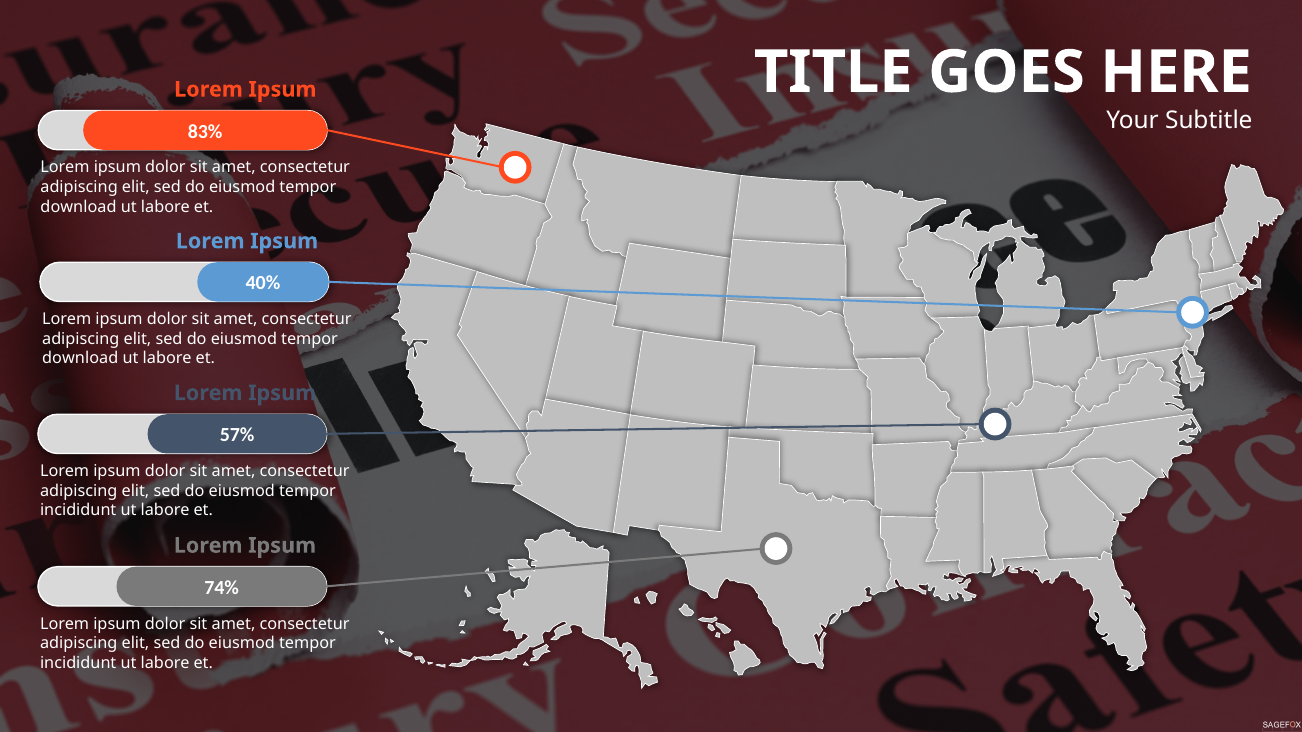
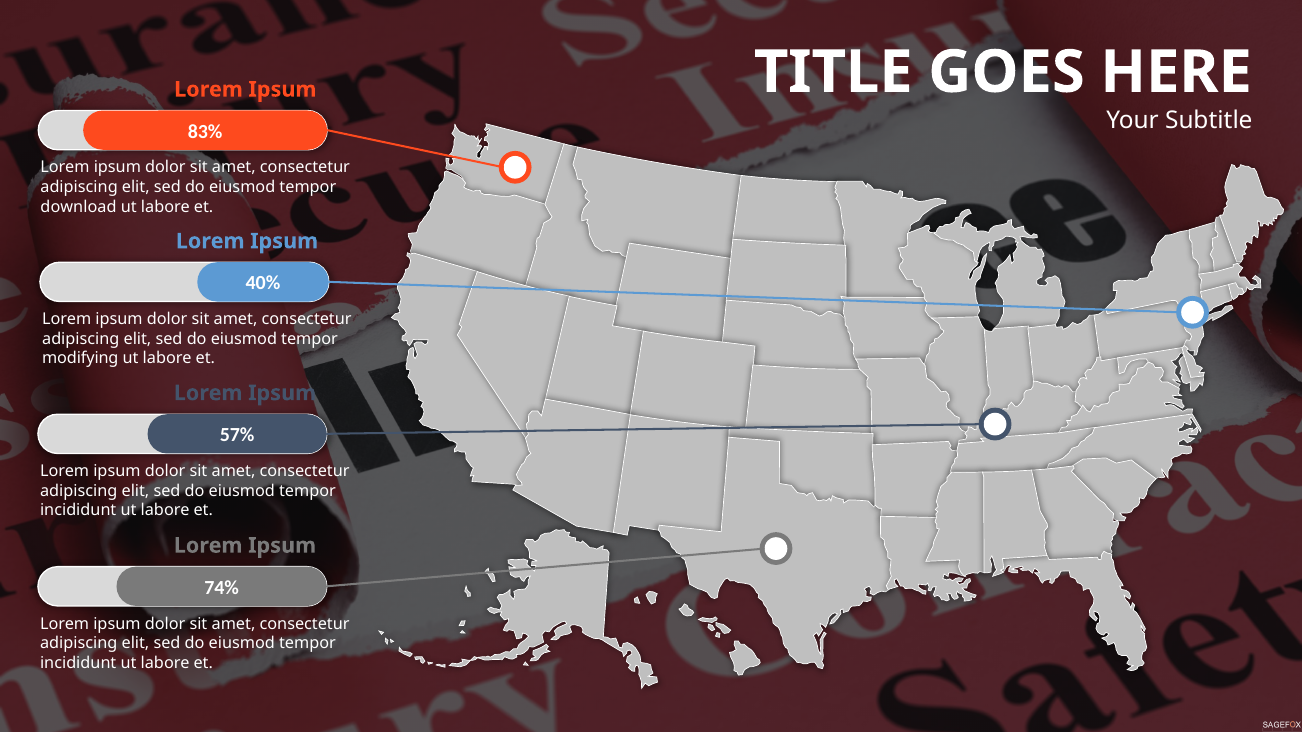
download: download -> modifying (80, 359)
